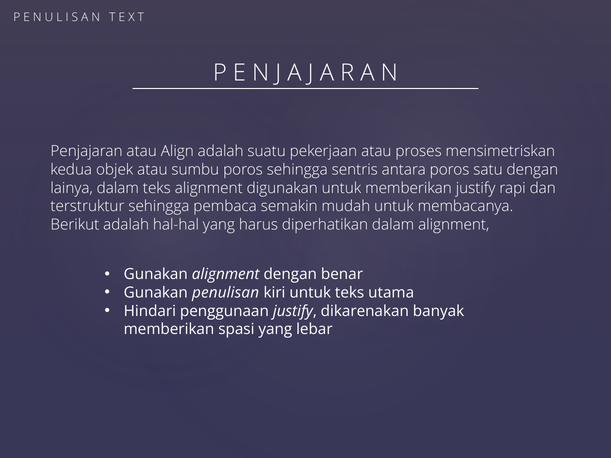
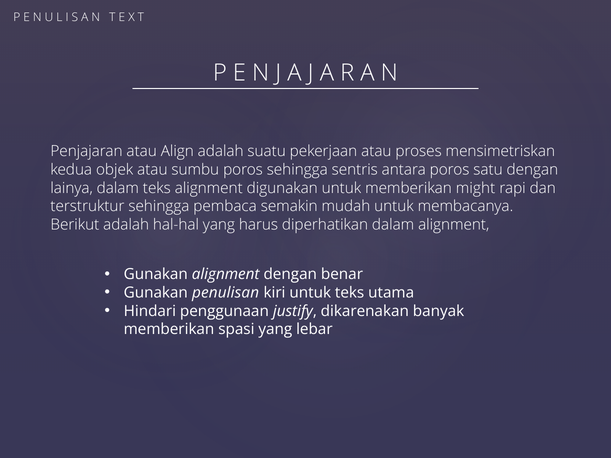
memberikan justify: justify -> might (476, 188)
